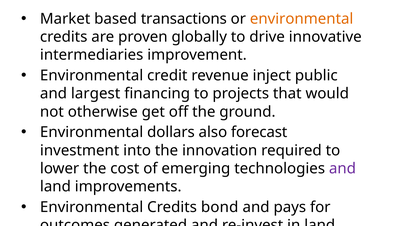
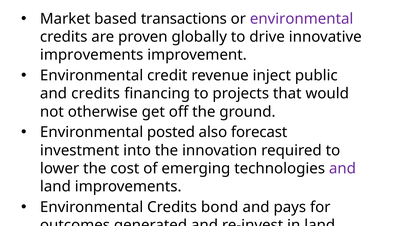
environmental colour: orange -> purple (302, 19)
intermediaries: intermediaries -> improvements (92, 55)
and largest: largest -> credits (96, 94)
dollars: dollars -> posted (171, 132)
